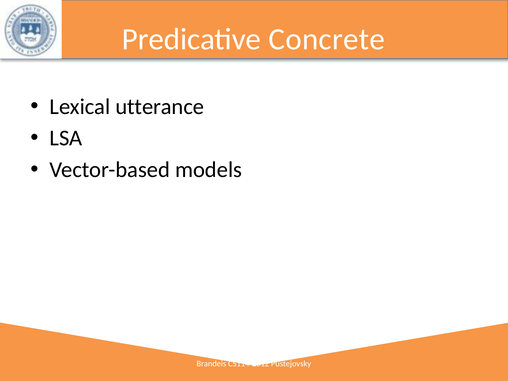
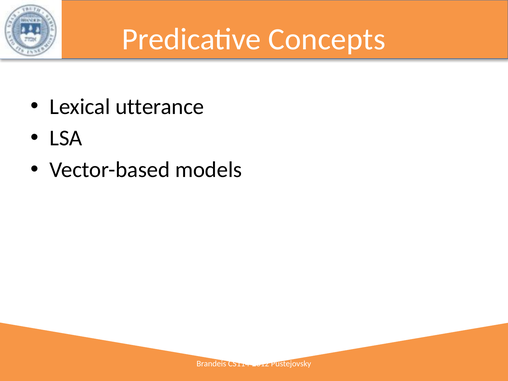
Concrete: Concrete -> Concepts (327, 39)
